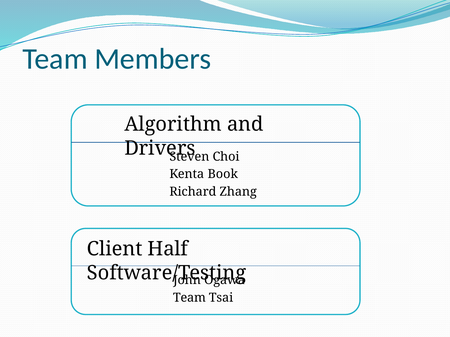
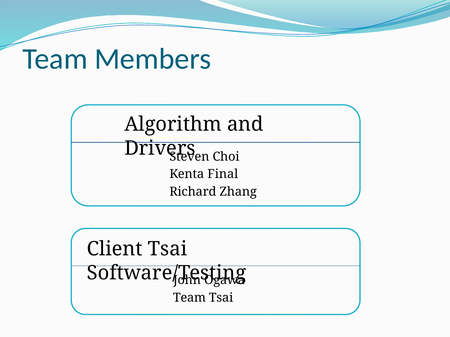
Book: Book -> Final (223, 174)
Client Half: Half -> Tsai (168, 249)
